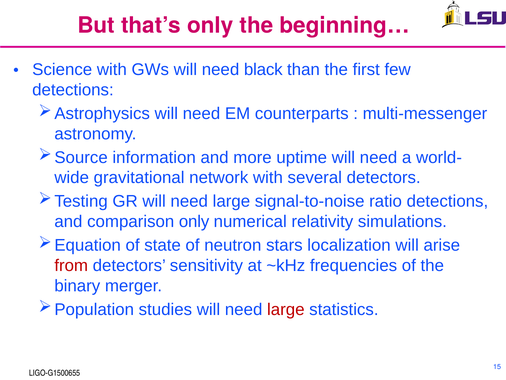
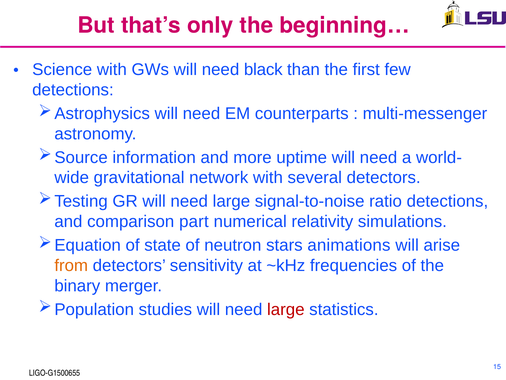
comparison only: only -> part (194, 221)
localization: localization -> animations (349, 245)
from colour: red -> orange (71, 265)
